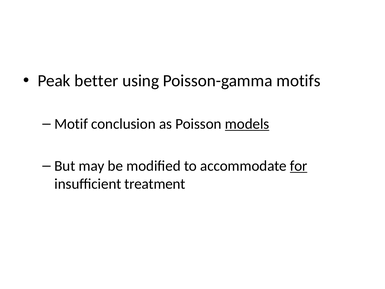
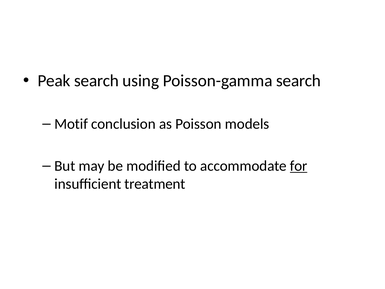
Peak better: better -> search (97, 81)
Poisson-gamma motifs: motifs -> search (299, 81)
models underline: present -> none (247, 124)
